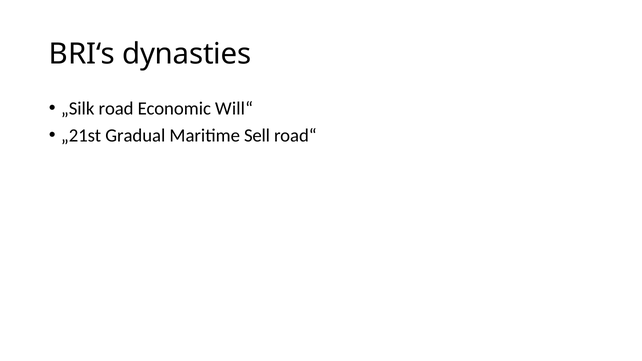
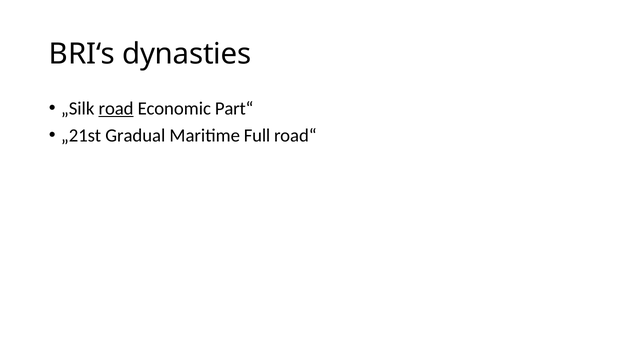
road underline: none -> present (116, 109)
Will“: Will“ -> Part“ (234, 109)
Sell: Sell -> Full (257, 135)
